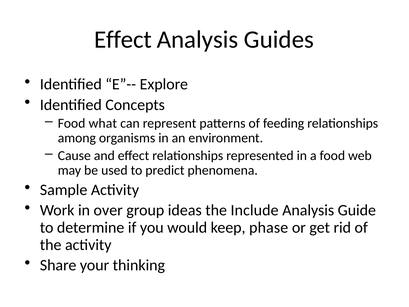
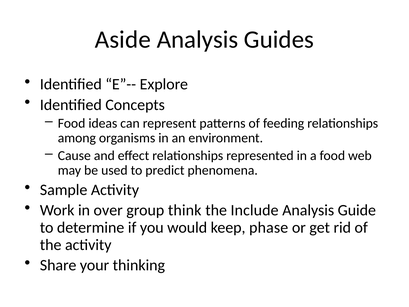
Effect: Effect -> Aside (123, 40)
what: what -> ideas (103, 123)
ideas: ideas -> think (185, 210)
